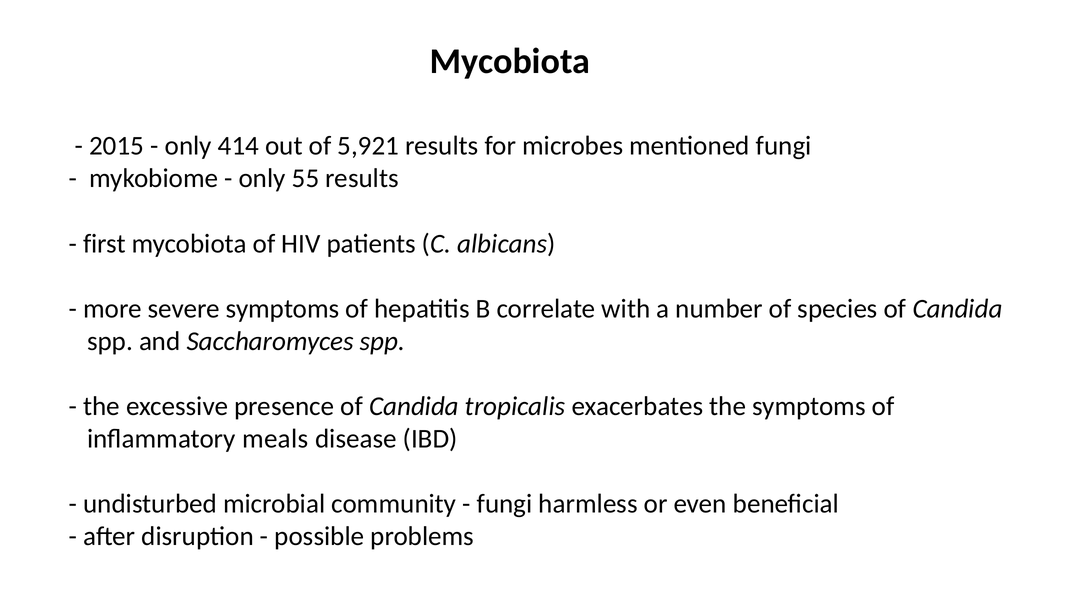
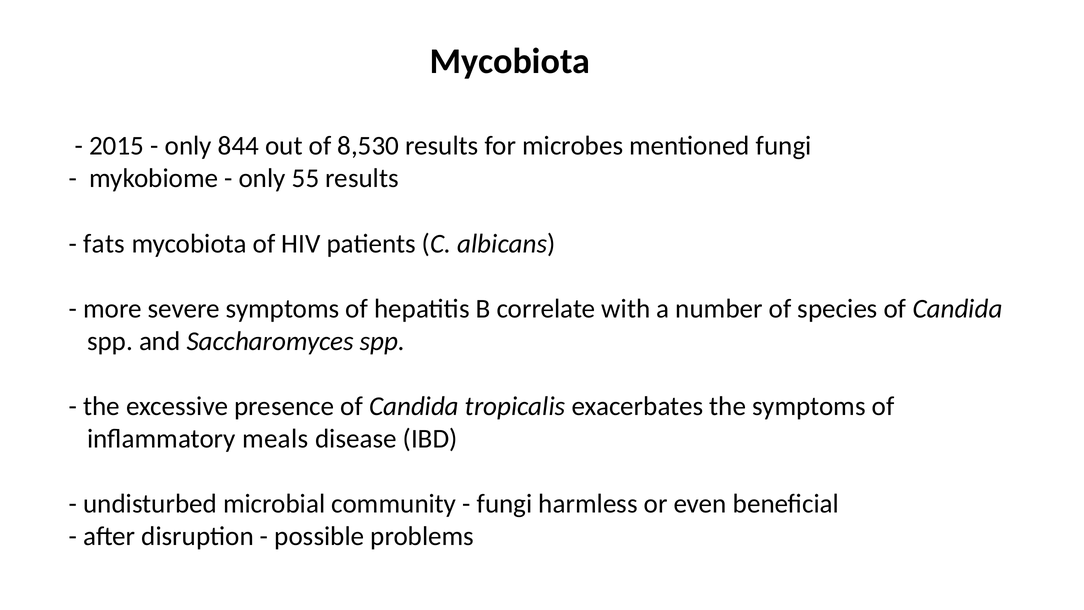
414: 414 -> 844 (238, 146)
5,921: 5,921 -> 8,530 (368, 146)
first: first -> fats (104, 243)
